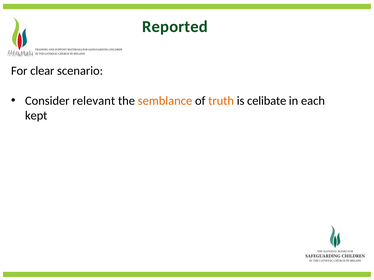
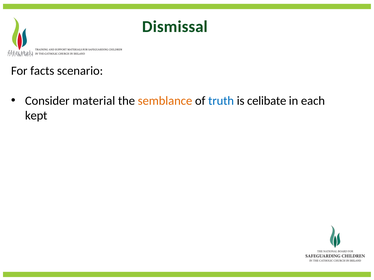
Reported: Reported -> Dismissal (175, 27)
clear: clear -> facts (42, 71)
relevant: relevant -> material (94, 101)
truth colour: orange -> blue (221, 101)
